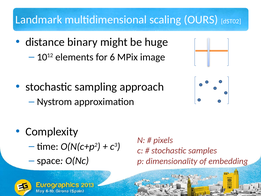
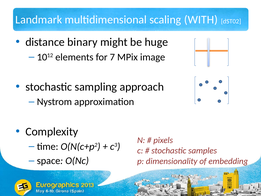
OURS: OURS -> WITH (201, 20)
6: 6 -> 7 (112, 57)
